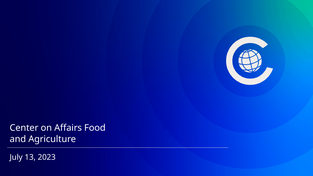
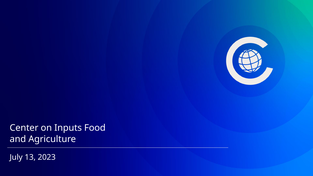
Affairs: Affairs -> Inputs (68, 128)
